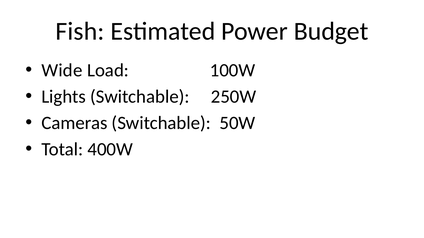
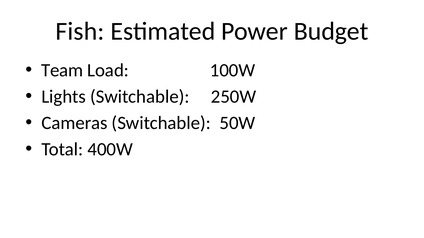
Wide: Wide -> Team (62, 70)
